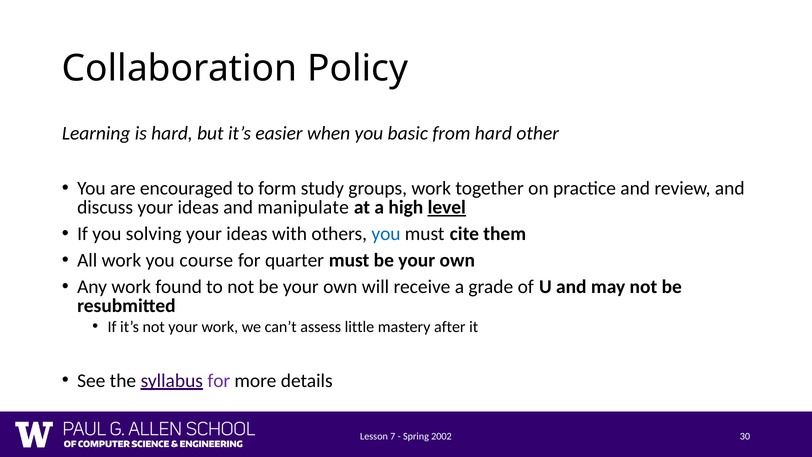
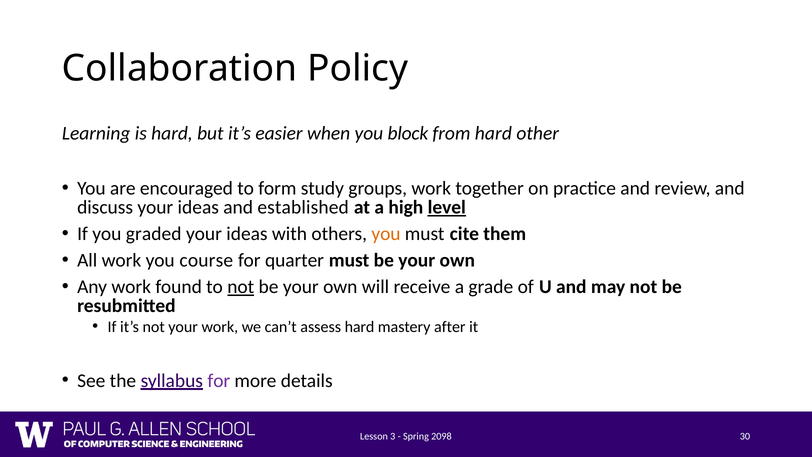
basic: basic -> block (408, 133)
manipulate: manipulate -> established (303, 207)
solving: solving -> graded (154, 234)
you colour: blue -> orange (386, 234)
not underline: none -> present (241, 287)
assess little: little -> hard (359, 327)
7: 7 -> 3 (393, 436)
2002: 2002 -> 2098 (441, 436)
